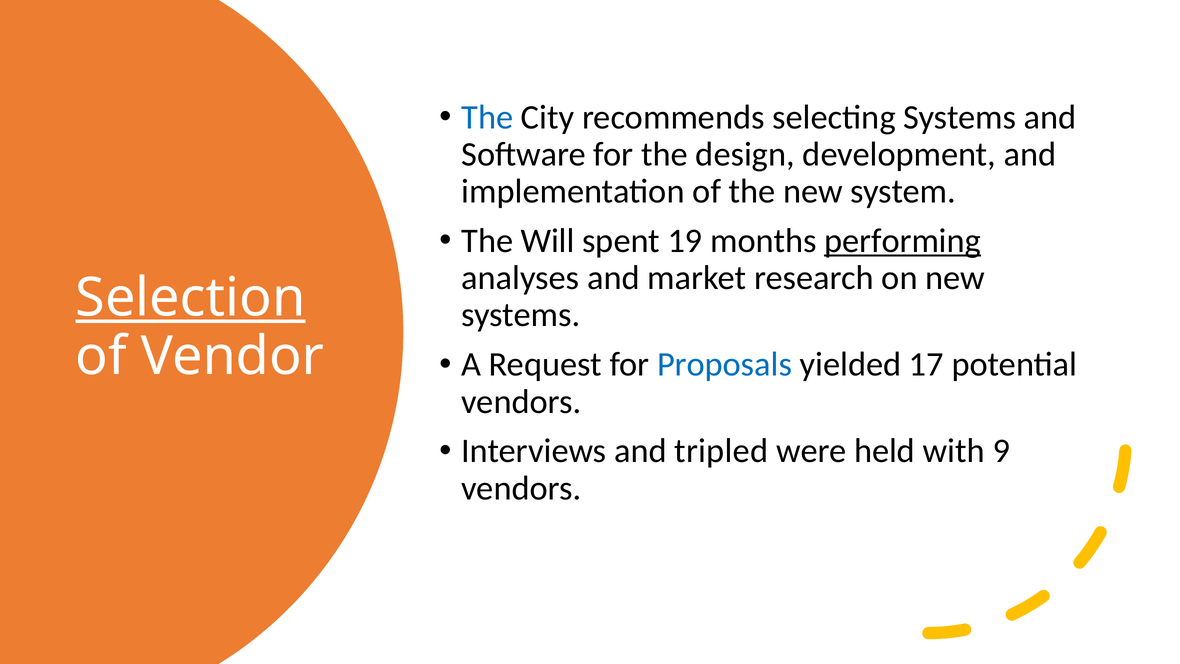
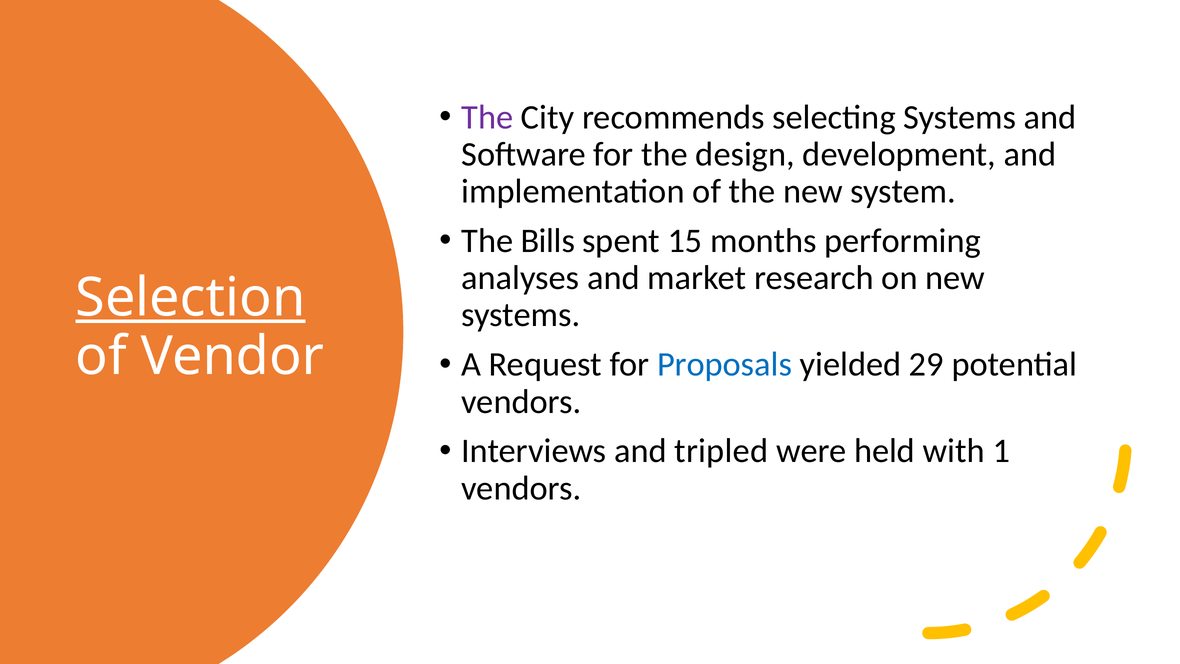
The colour: blue -> purple (487, 117)
Will: Will -> Bills (548, 241)
19: 19 -> 15 (685, 241)
performing underline: present -> none (903, 241)
17: 17 -> 29 (926, 364)
9: 9 -> 1 (1001, 451)
